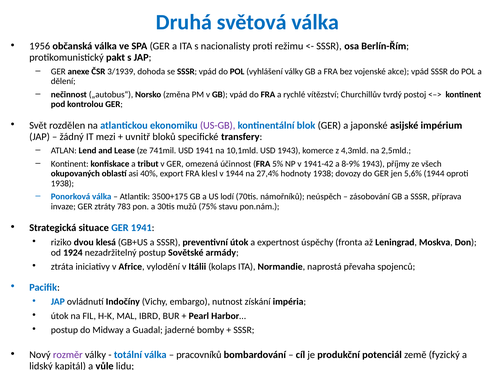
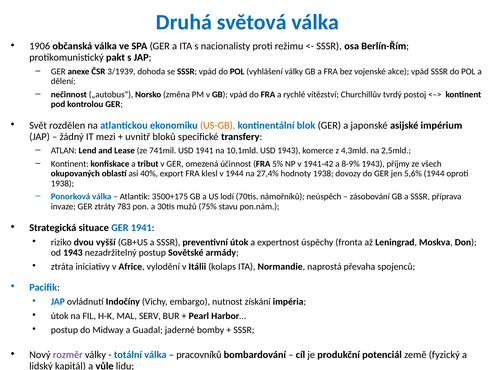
1956: 1956 -> 1906 (40, 46)
US-GB colour: purple -> orange (218, 126)
klesá: klesá -> vyšší (106, 243)
od 1924: 1924 -> 1943 (73, 253)
IBRD: IBRD -> SERV (150, 316)
